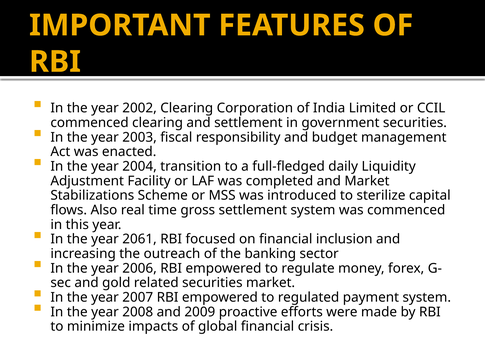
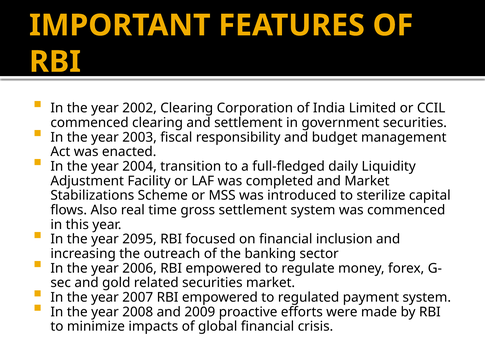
2061: 2061 -> 2095 (140, 239)
